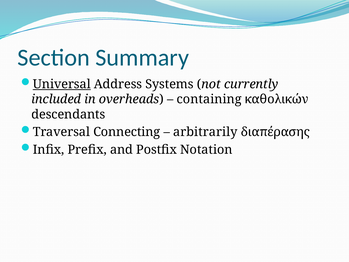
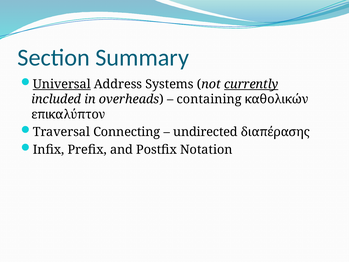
currently underline: none -> present (251, 84)
descendants: descendants -> επικαλύπτον (68, 114)
arbitrarily: arbitrarily -> undirected (205, 132)
